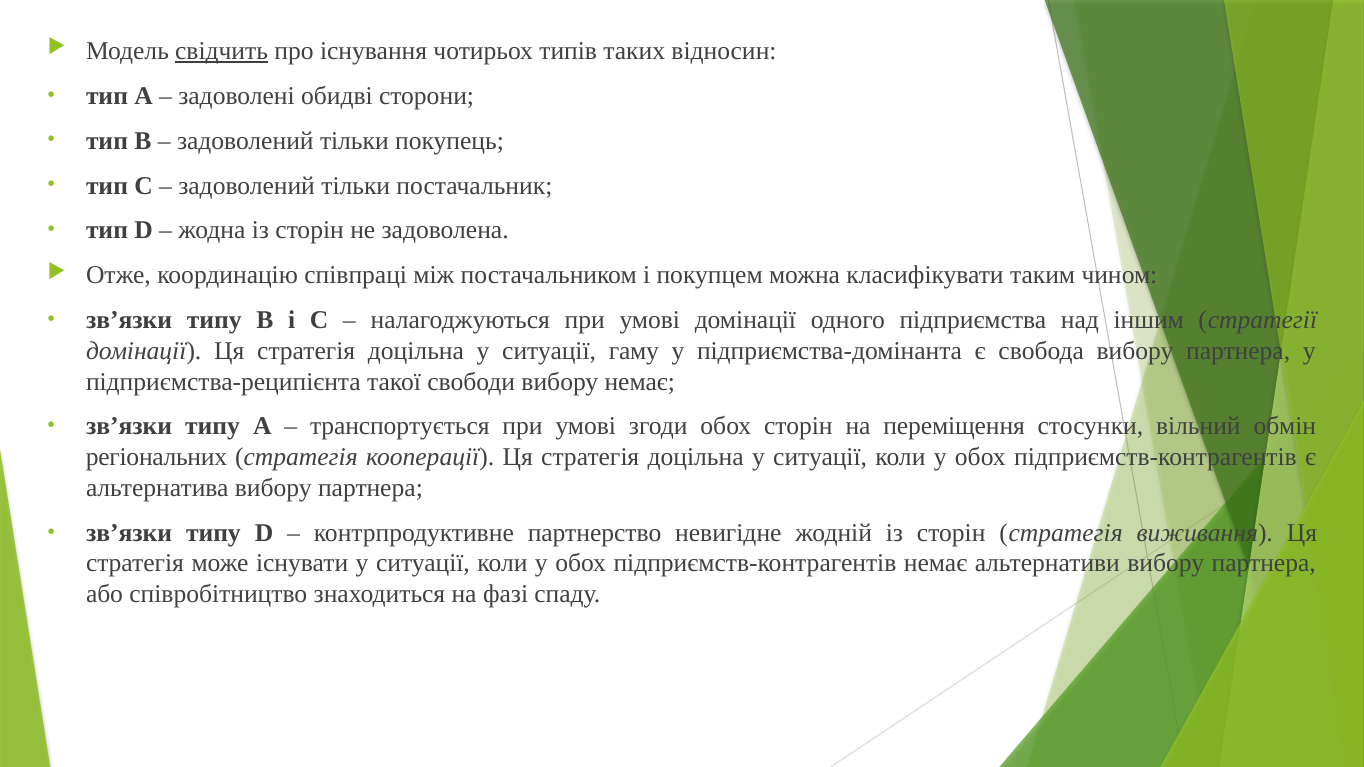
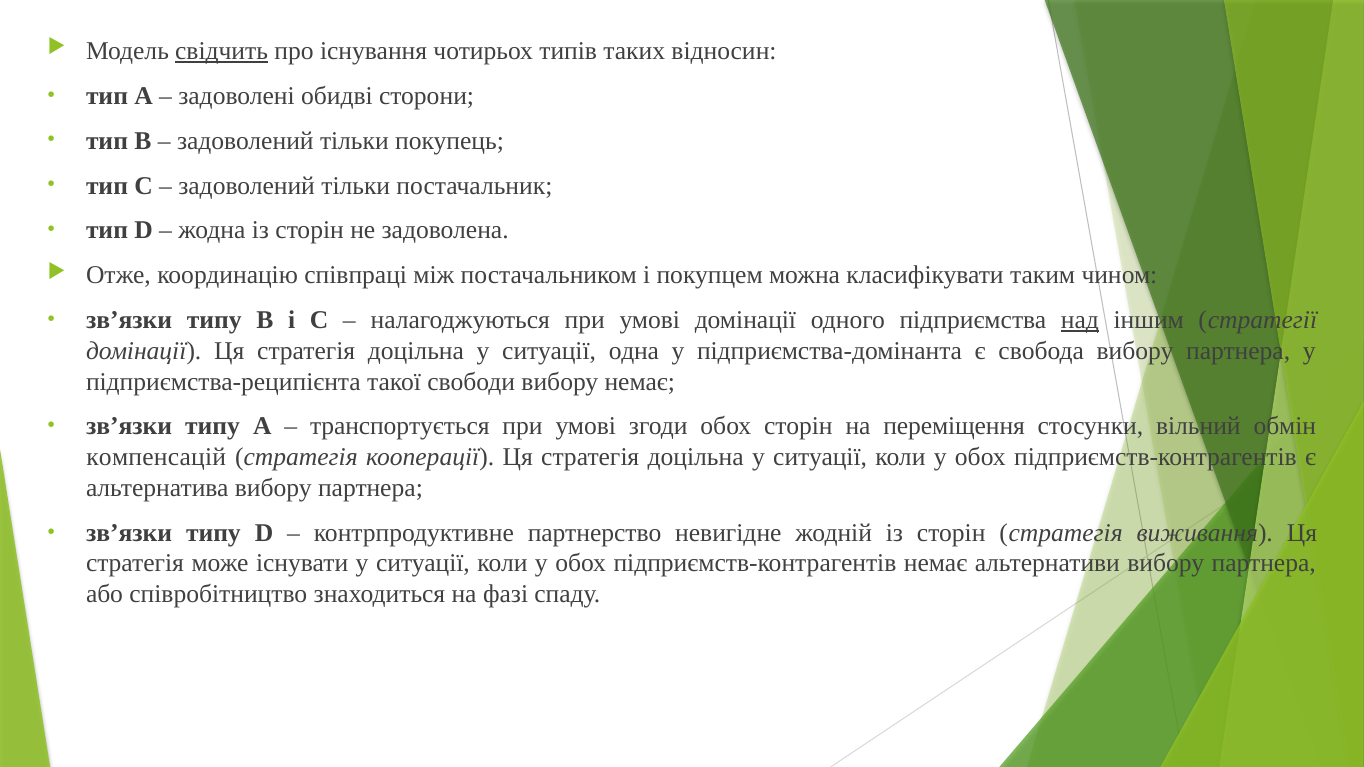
над underline: none -> present (1080, 320)
гаму: гаму -> одна (634, 351)
регіональних: регіональних -> компенсацій (156, 457)
